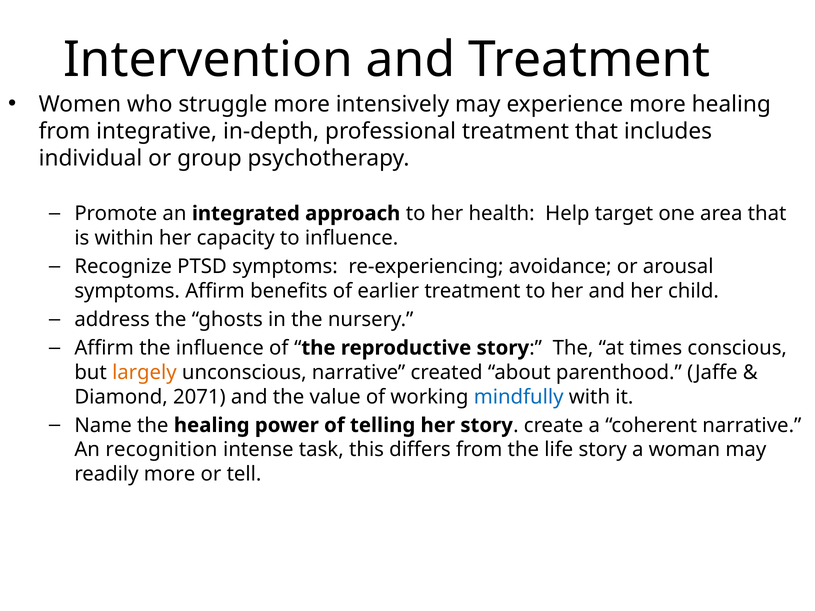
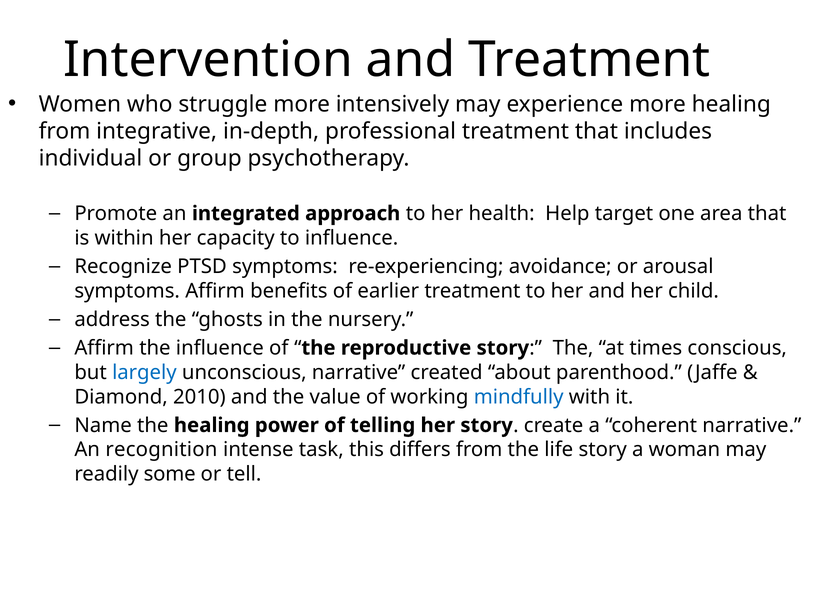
largely colour: orange -> blue (144, 373)
2071: 2071 -> 2010 (199, 397)
readily more: more -> some (170, 474)
